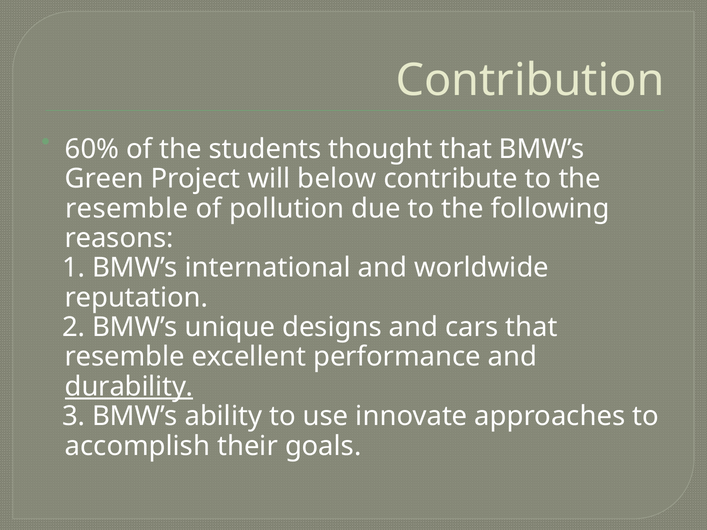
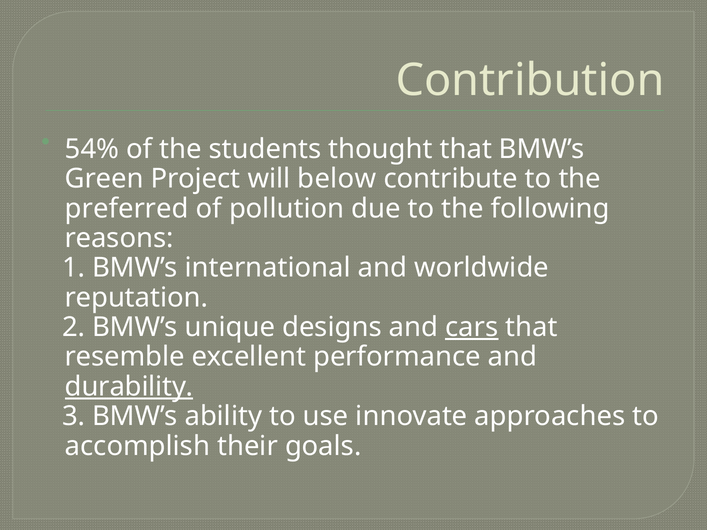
60%: 60% -> 54% (92, 149)
resemble: resemble -> preferred (127, 209)
cars underline: none -> present (472, 327)
